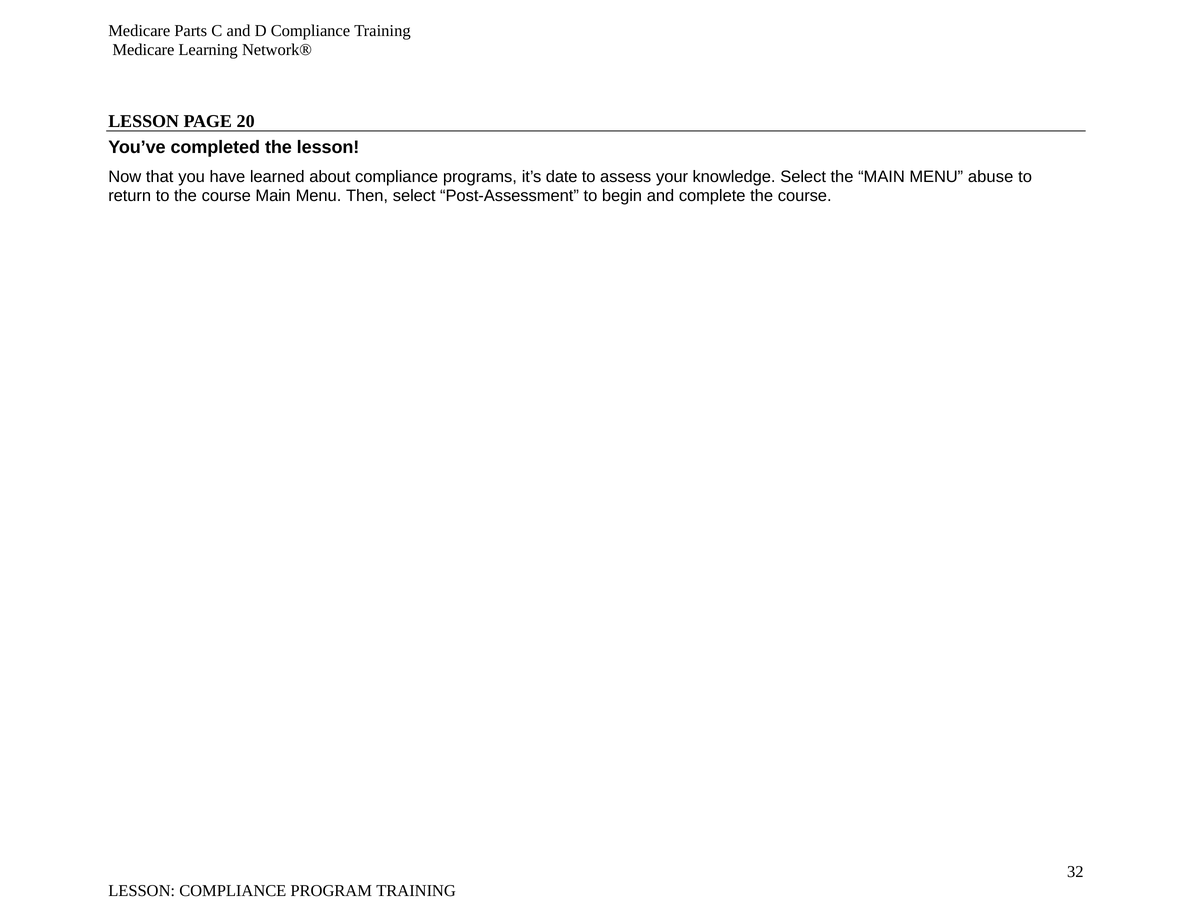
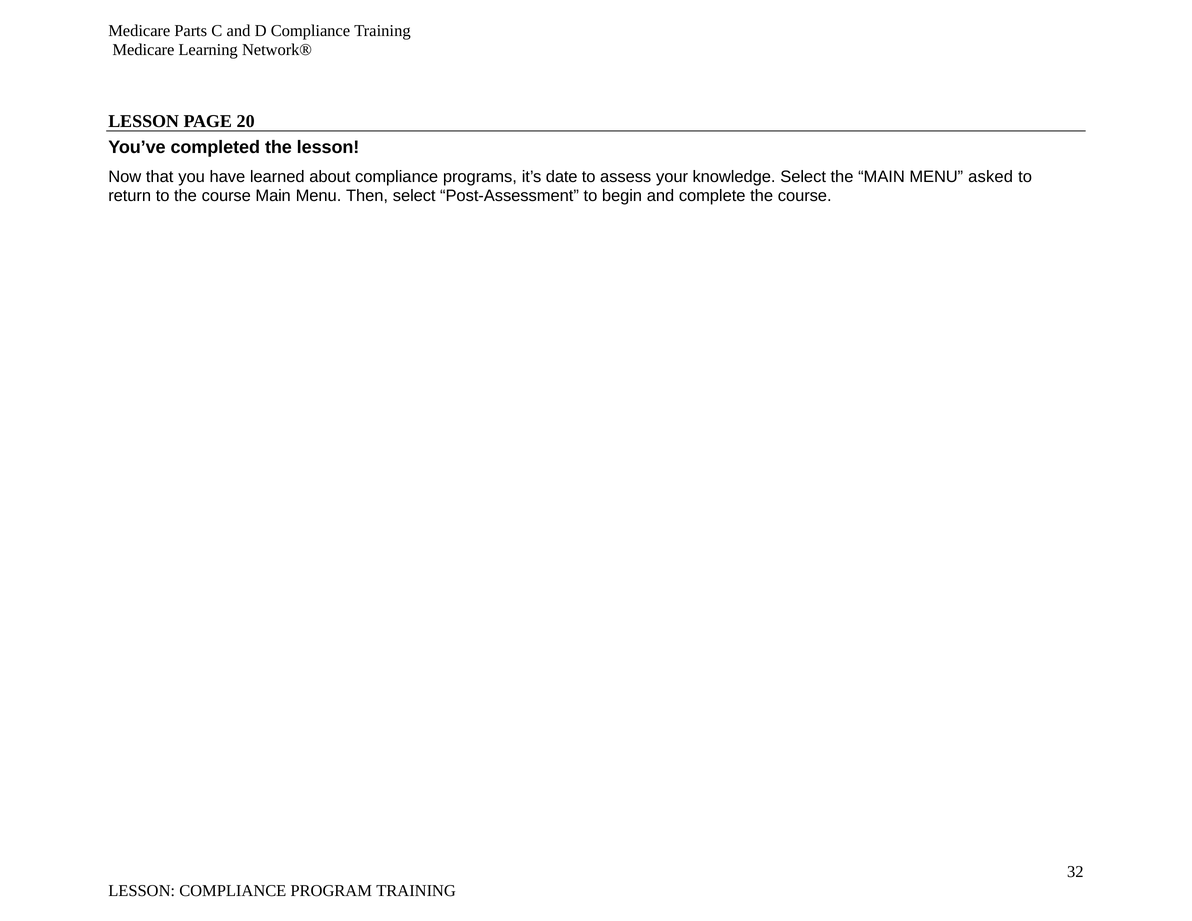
abuse: abuse -> asked (991, 177)
